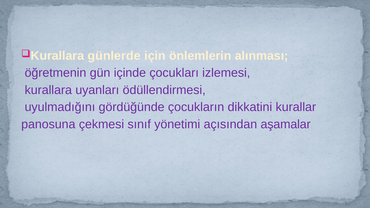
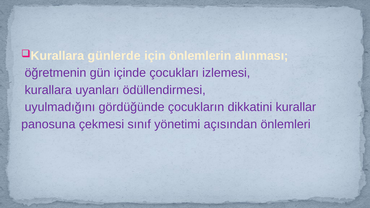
aşamalar: aşamalar -> önlemleri (286, 124)
